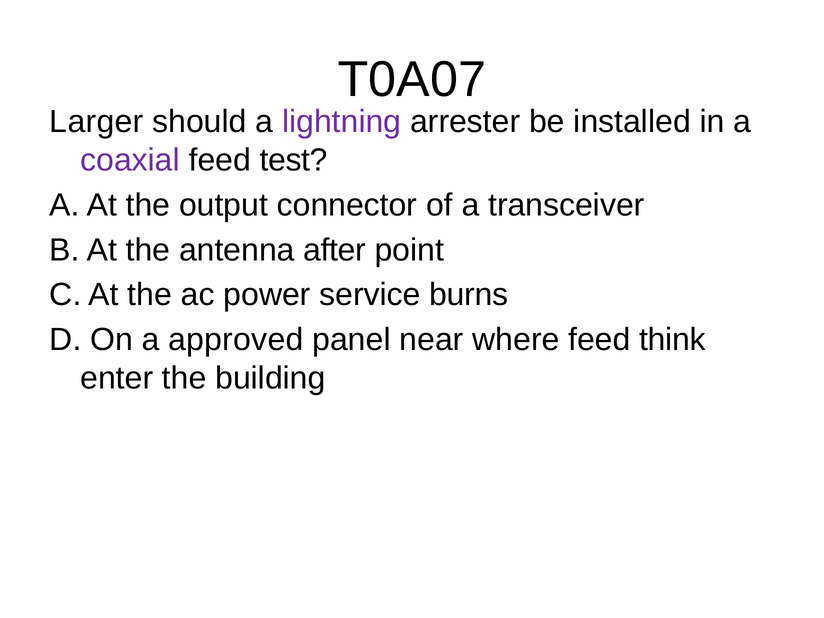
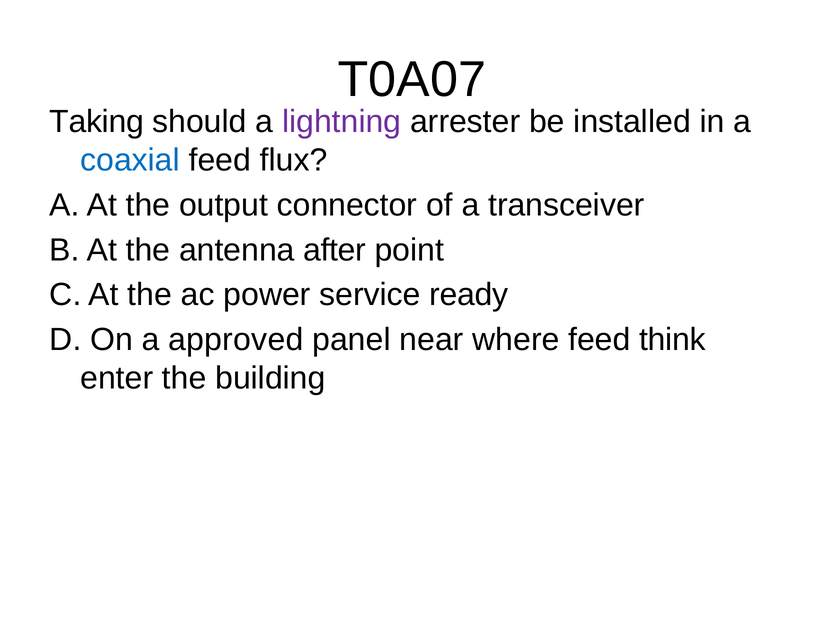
Larger: Larger -> Taking (97, 122)
coaxial colour: purple -> blue (130, 160)
test: test -> flux (294, 160)
burns: burns -> ready (469, 295)
